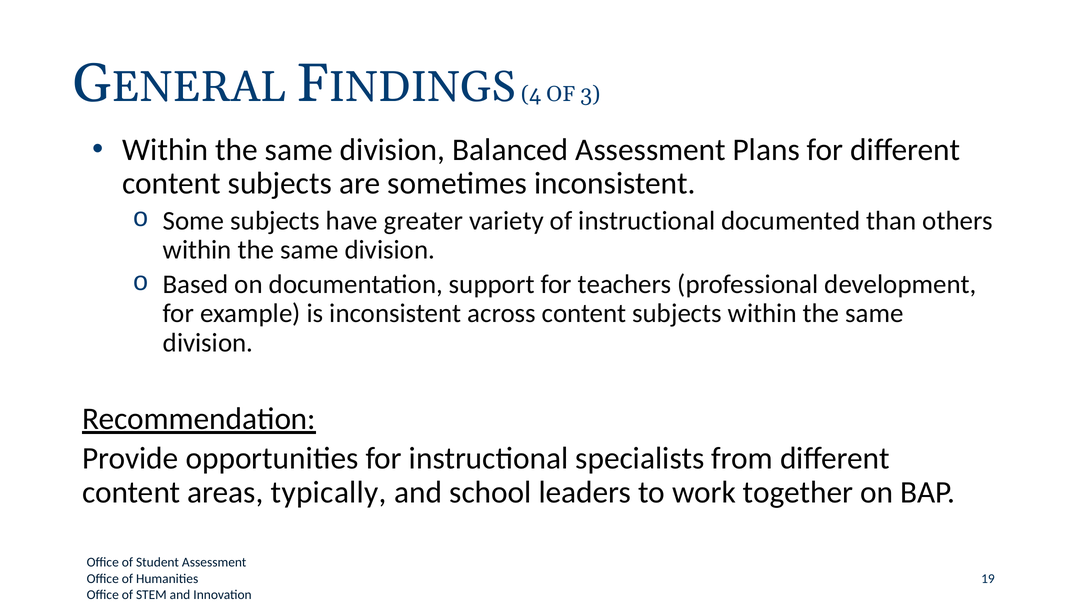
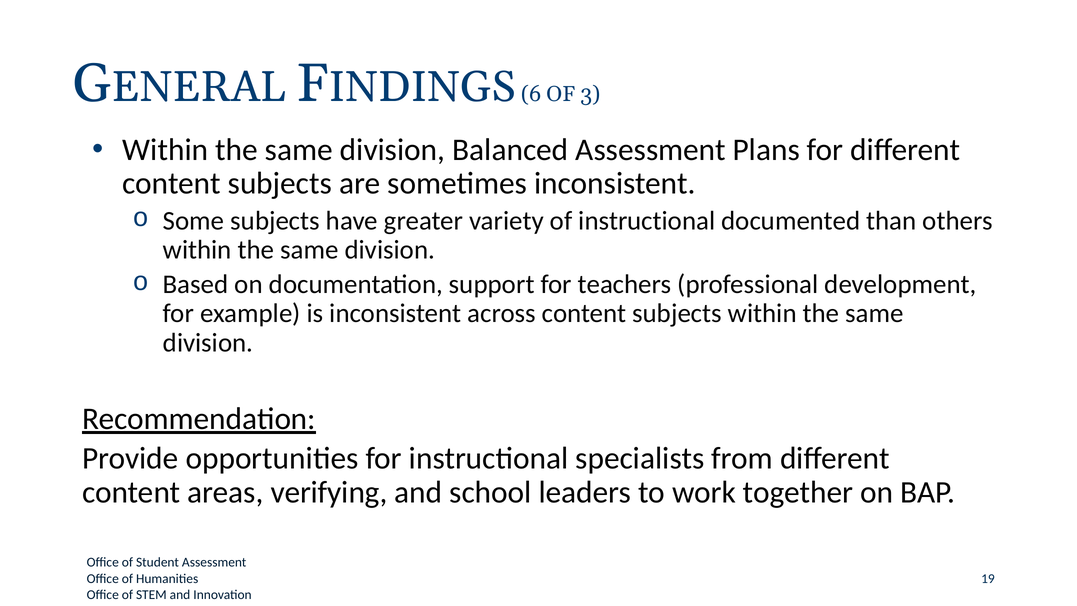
4: 4 -> 6 (531, 94)
typically: typically -> verifying (329, 492)
